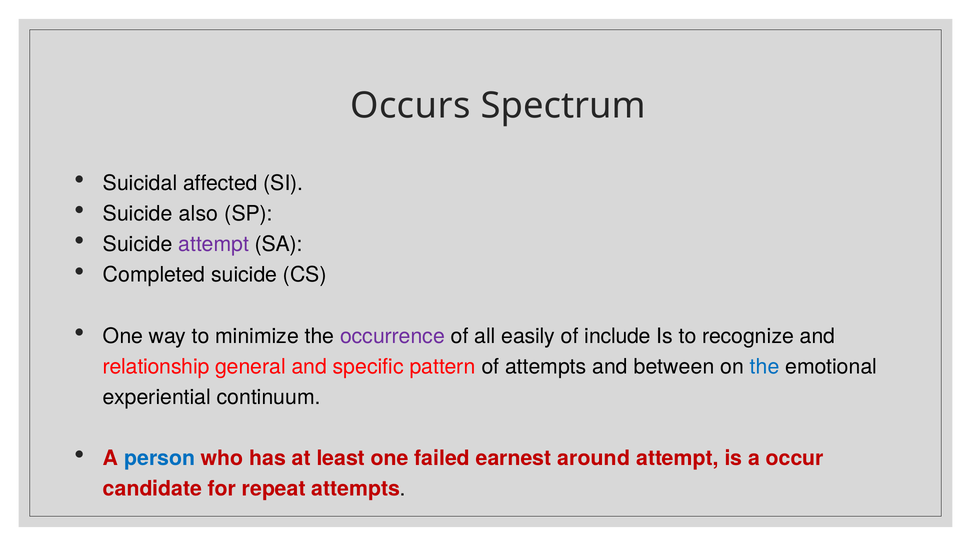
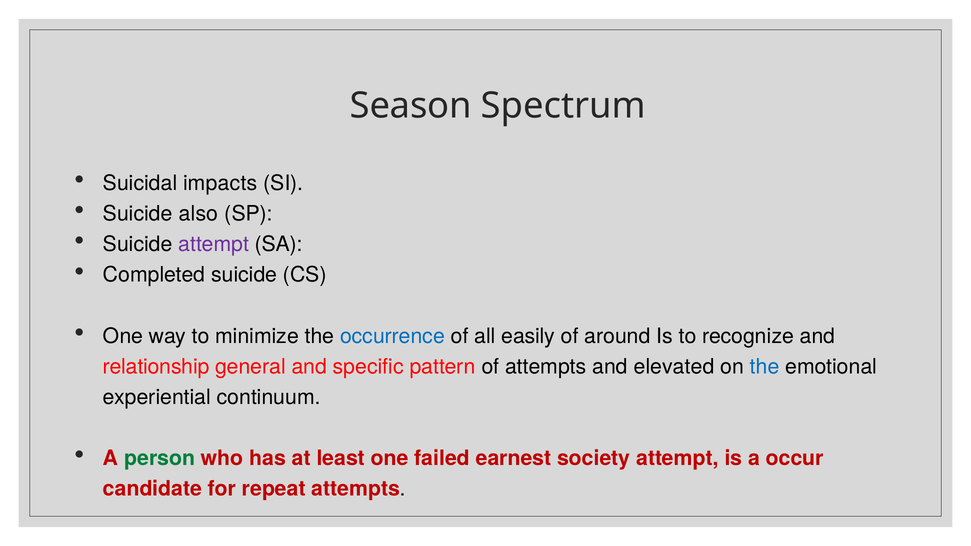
Occurs: Occurs -> Season (411, 106)
affected: affected -> impacts (220, 183)
occurrence colour: purple -> blue (392, 336)
include: include -> around (617, 336)
between: between -> elevated (674, 367)
person colour: blue -> green (160, 458)
around: around -> society (594, 458)
